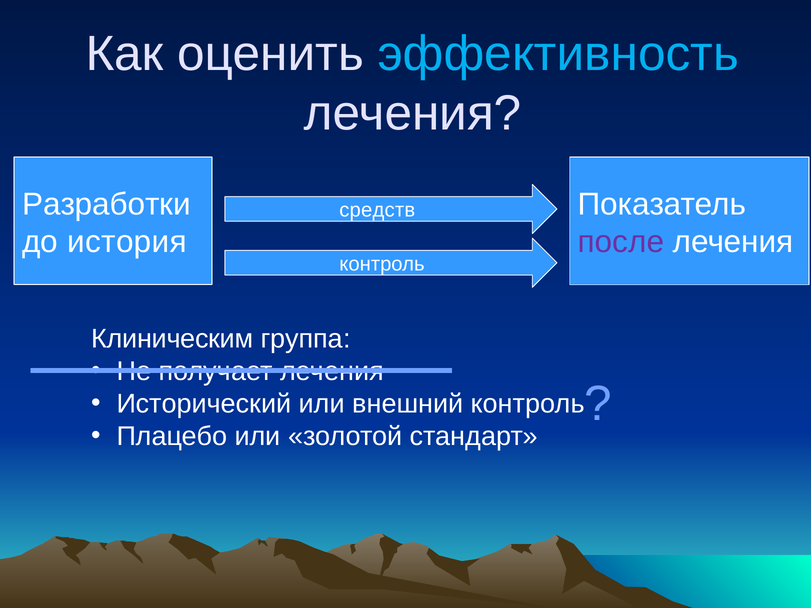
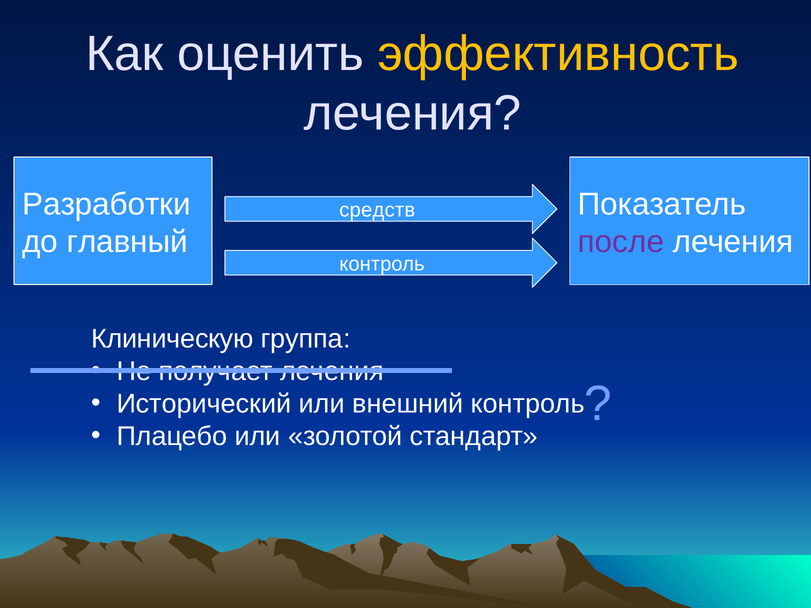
эффективность colour: light blue -> yellow (558, 54)
история: история -> главный (127, 242)
Клиническим: Клиническим -> Клиническую (172, 339)
